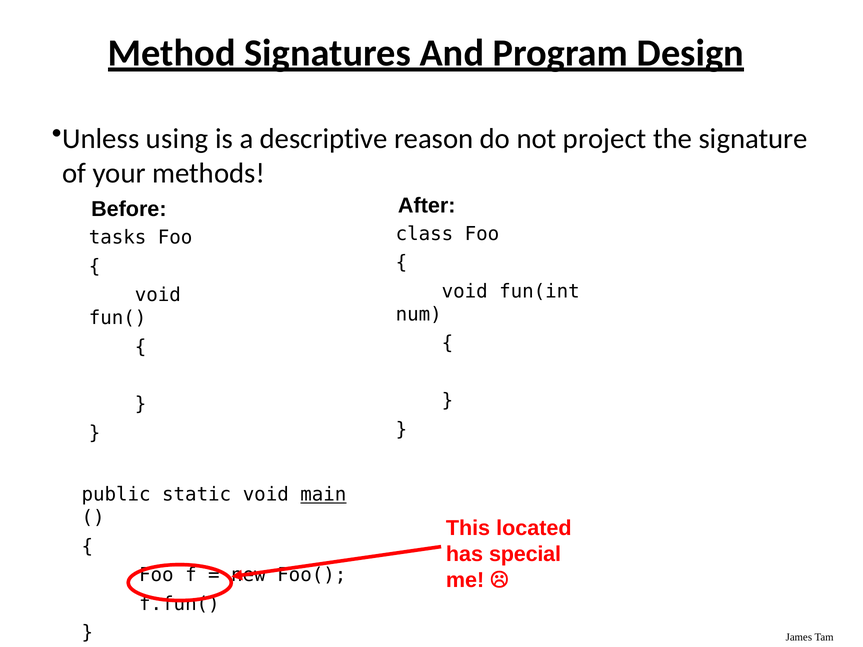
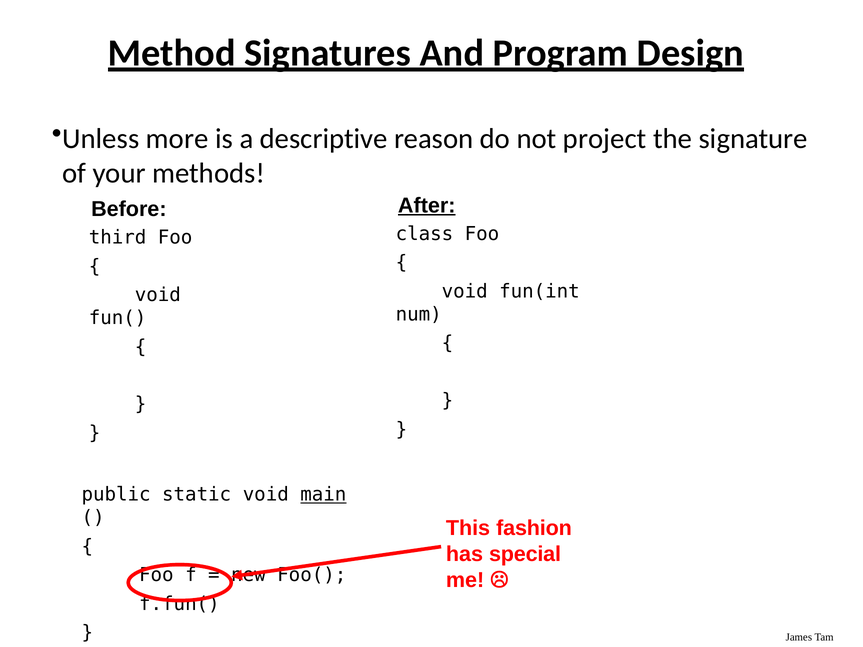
using: using -> more (177, 139)
After underline: none -> present (427, 206)
tasks: tasks -> third (118, 238)
located: located -> fashion (534, 528)
